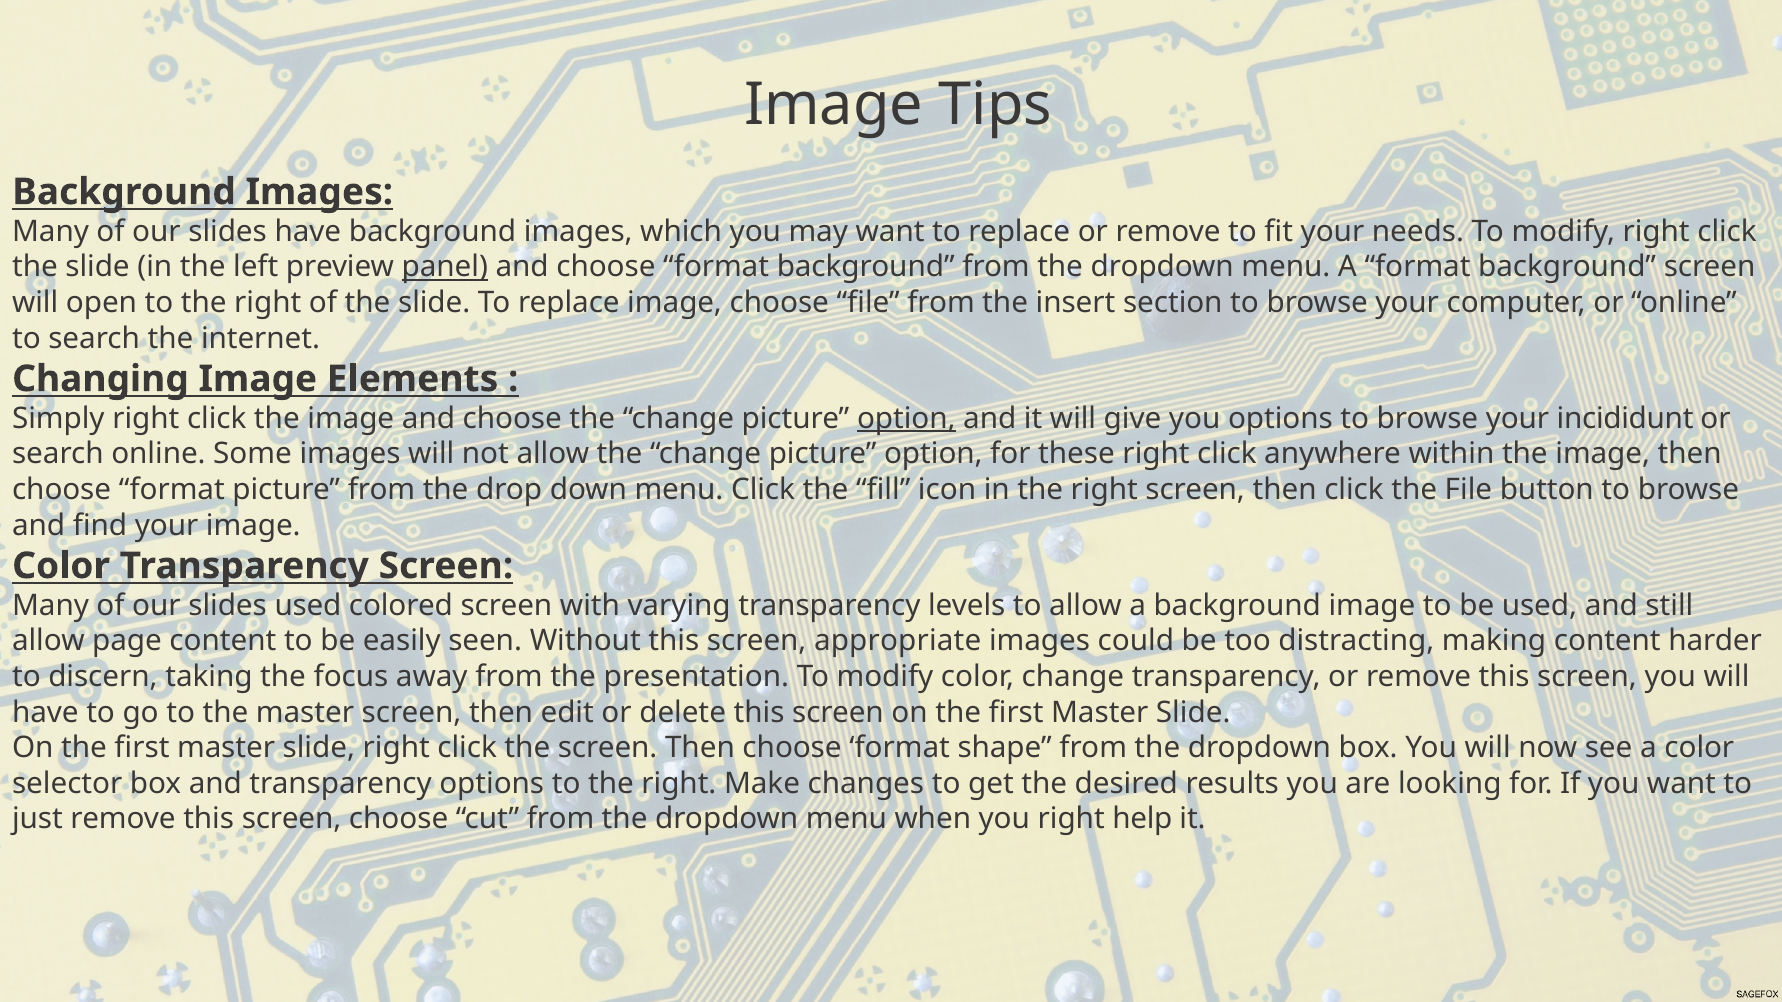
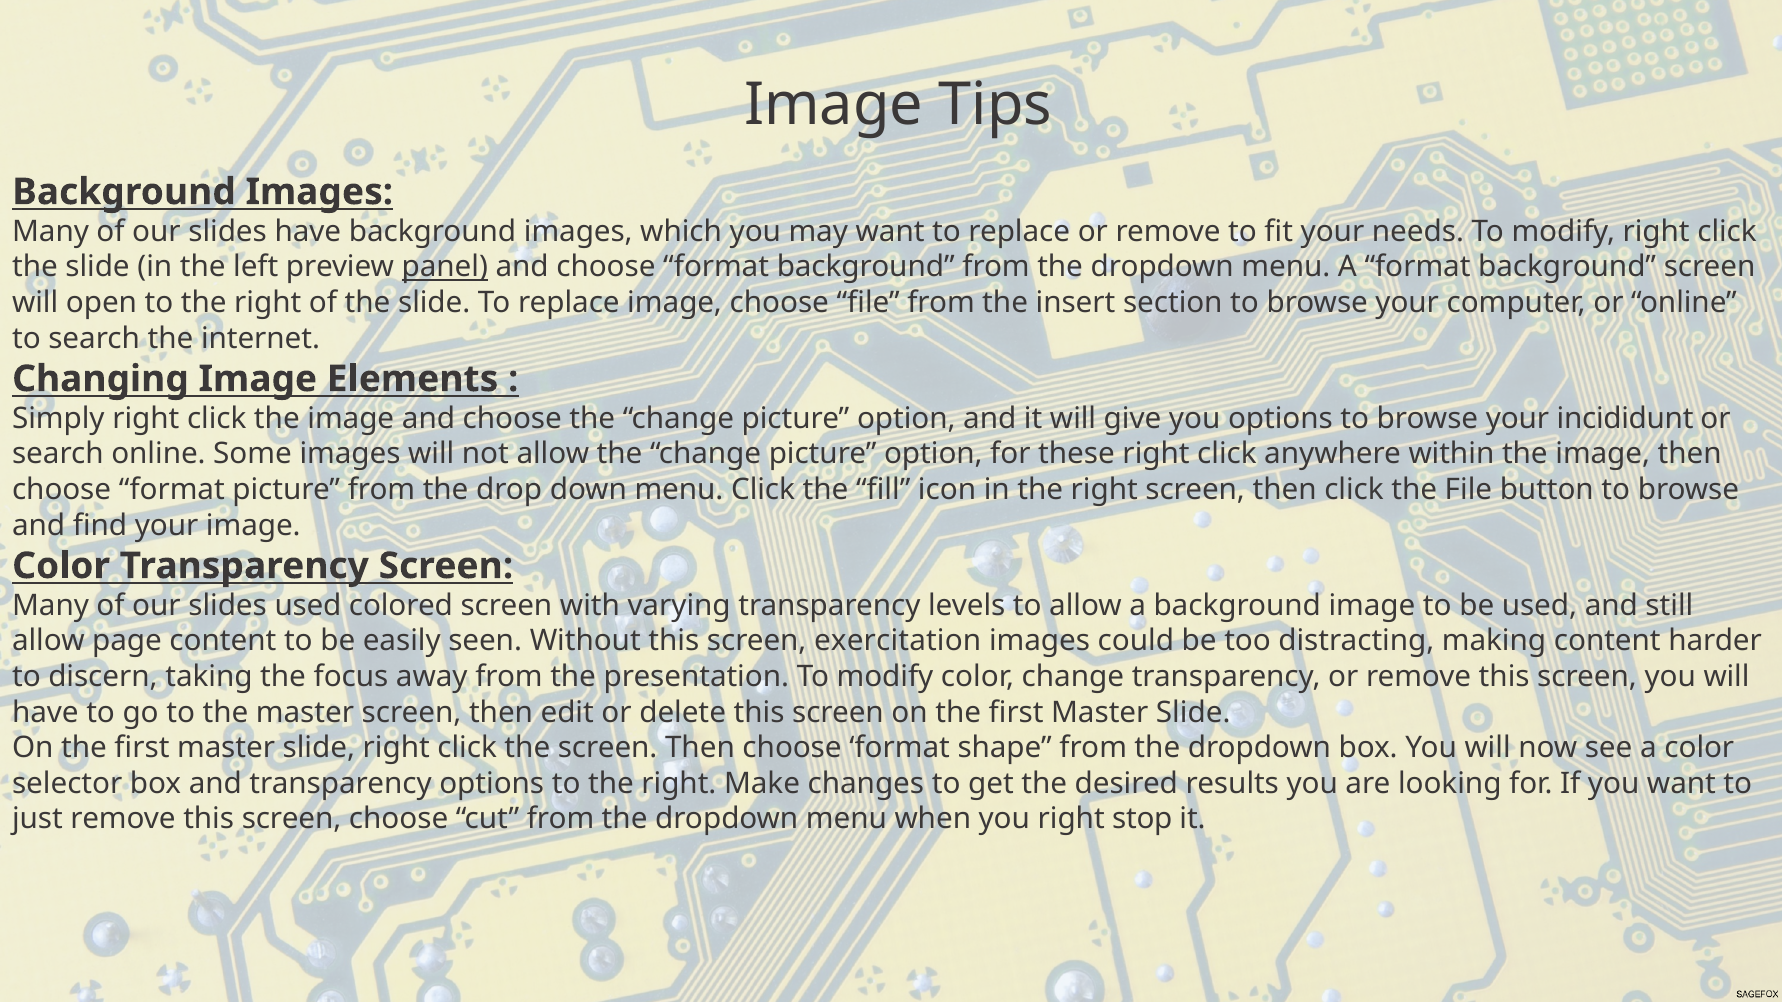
option underline: present -> none (906, 419)
appropriate: appropriate -> exercitation (898, 641)
help: help -> stop (1142, 819)
